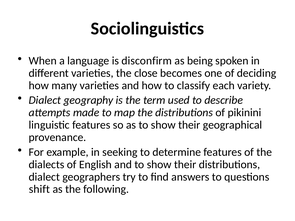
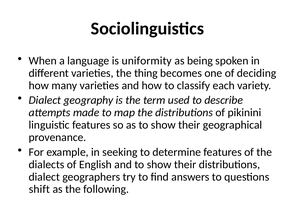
disconfirm: disconfirm -> uniformity (147, 61)
close: close -> thing (146, 73)
